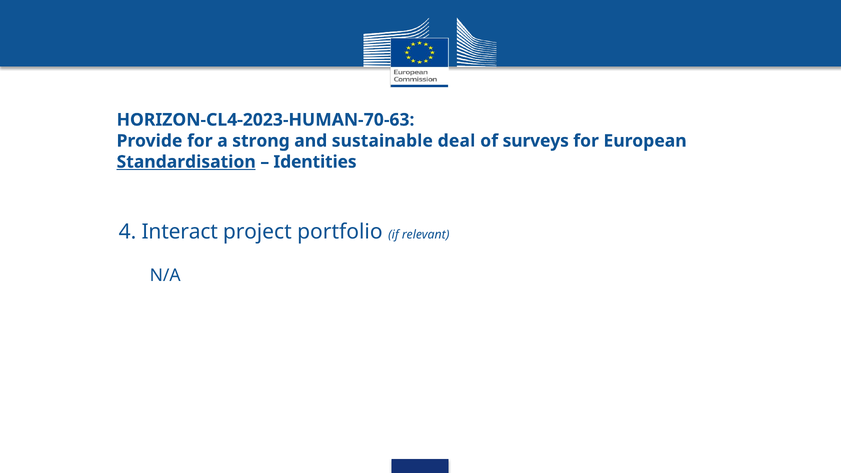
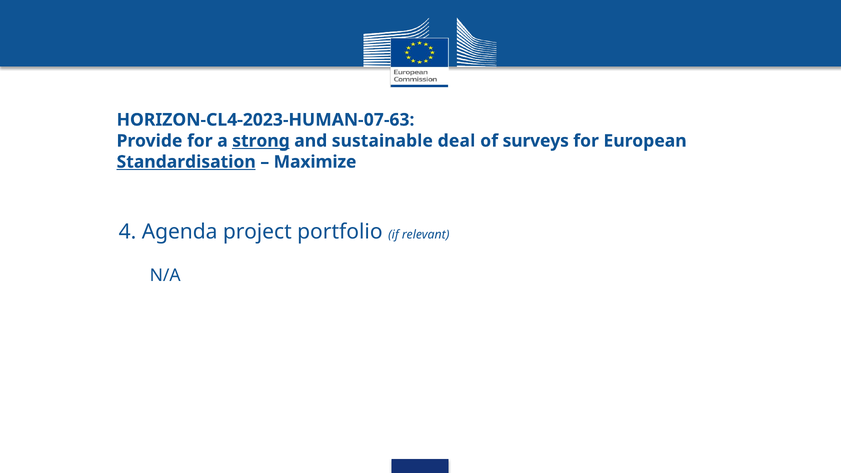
HORIZON-CL4-2023-HUMAN-70-63: HORIZON-CL4-2023-HUMAN-70-63 -> HORIZON-CL4-2023-HUMAN-07-63 (266, 120)
strong underline: none -> present (261, 141)
Identities: Identities -> Maximize (315, 162)
Interact: Interact -> Agenda (180, 232)
